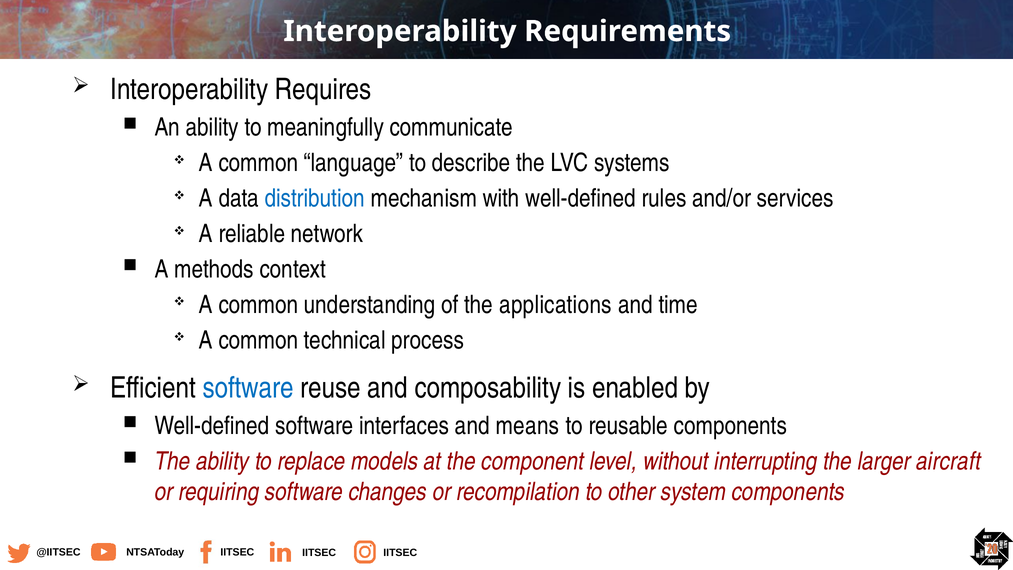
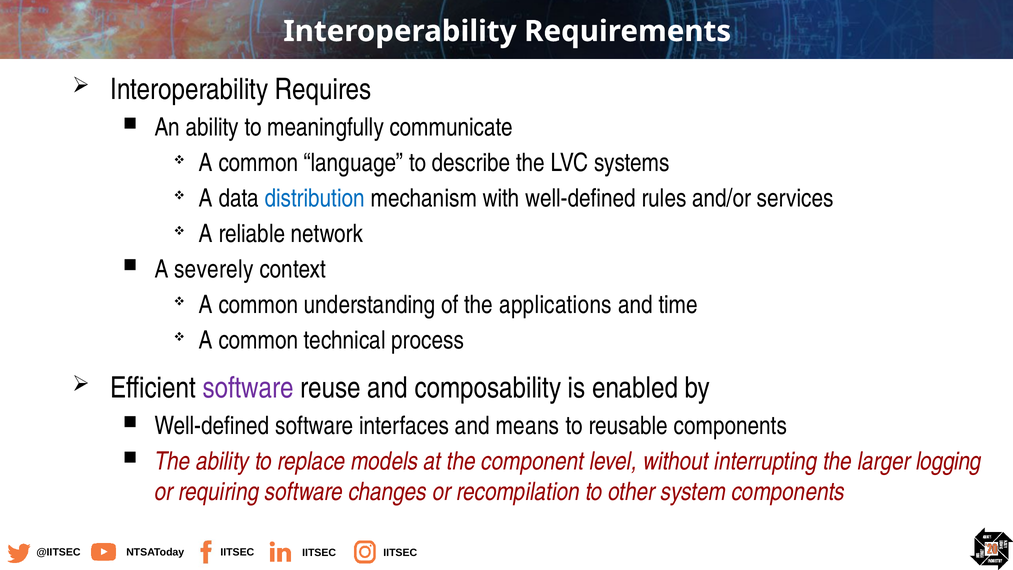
methods: methods -> severely (214, 269)
software colour: blue -> purple (248, 388)
aircraft: aircraft -> logging (949, 461)
